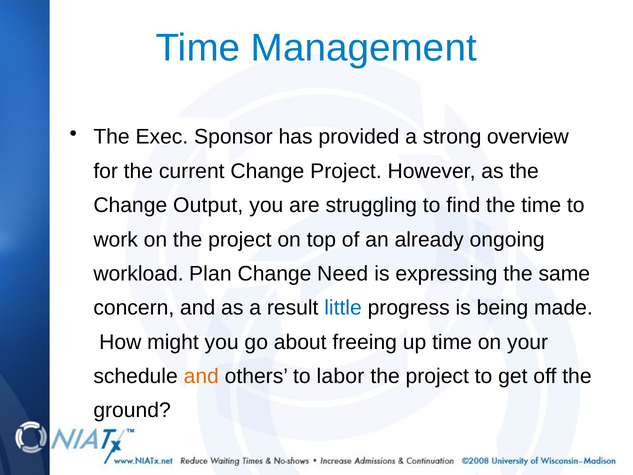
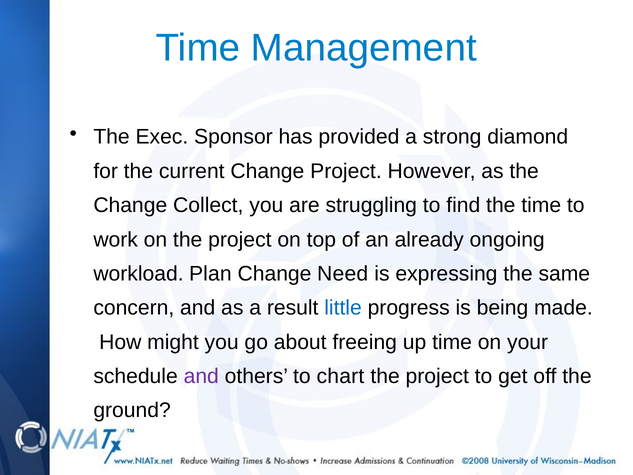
overview: overview -> diamond (528, 137)
Output: Output -> Collect (208, 205)
and colour: orange -> purple (201, 376)
labor: labor -> chart (340, 376)
